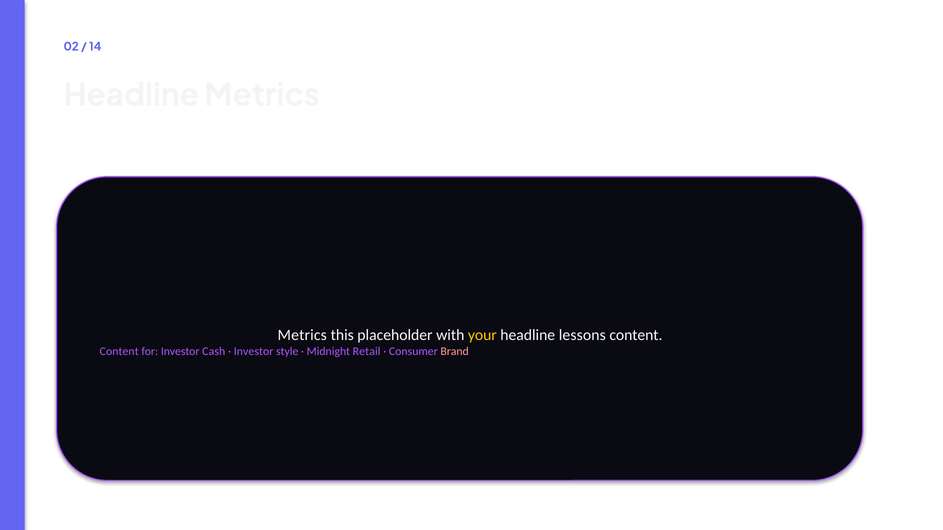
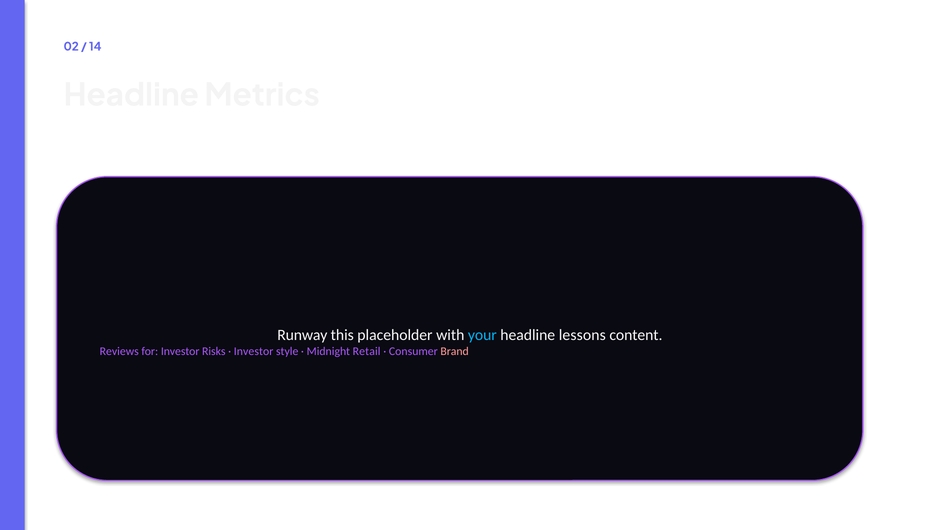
Metrics: Metrics -> Runway (302, 335)
your colour: yellow -> light blue (482, 335)
Content: Content -> Reviews (119, 351)
Cash: Cash -> Risks (214, 351)
